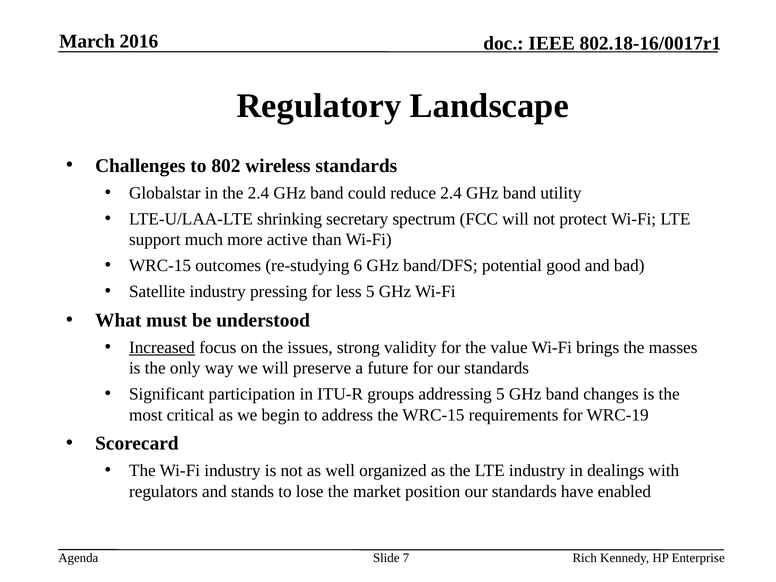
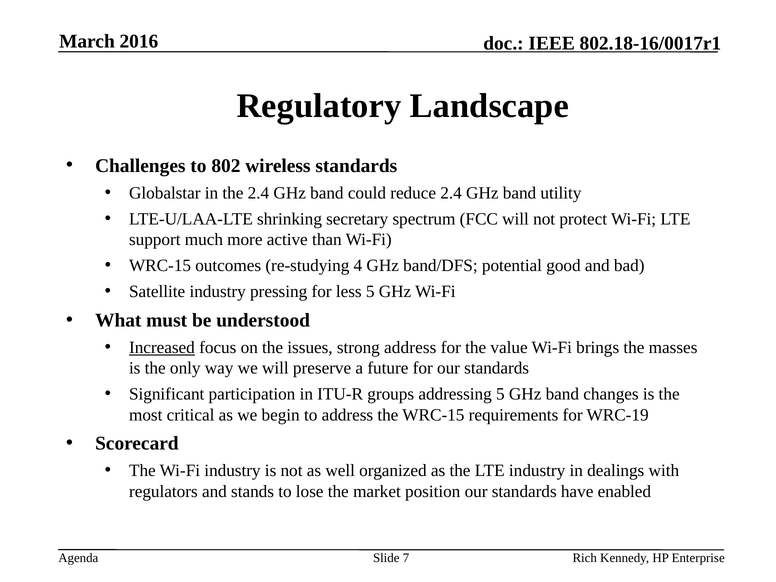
6: 6 -> 4 (358, 266)
strong validity: validity -> address (410, 348)
